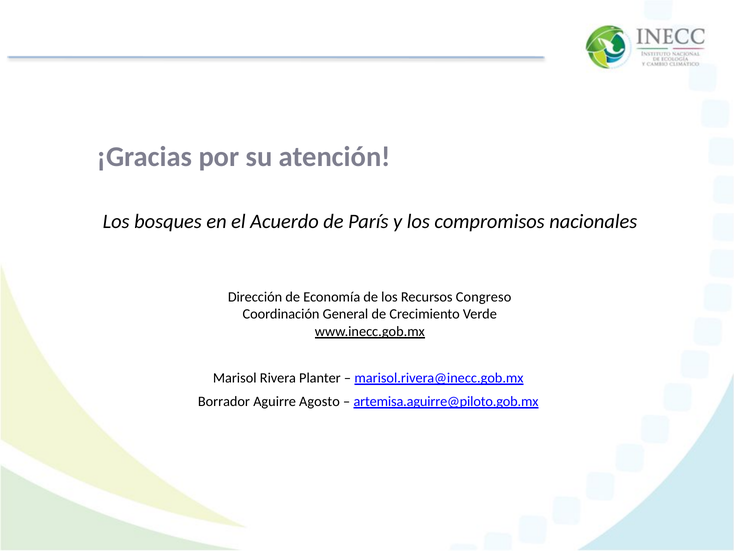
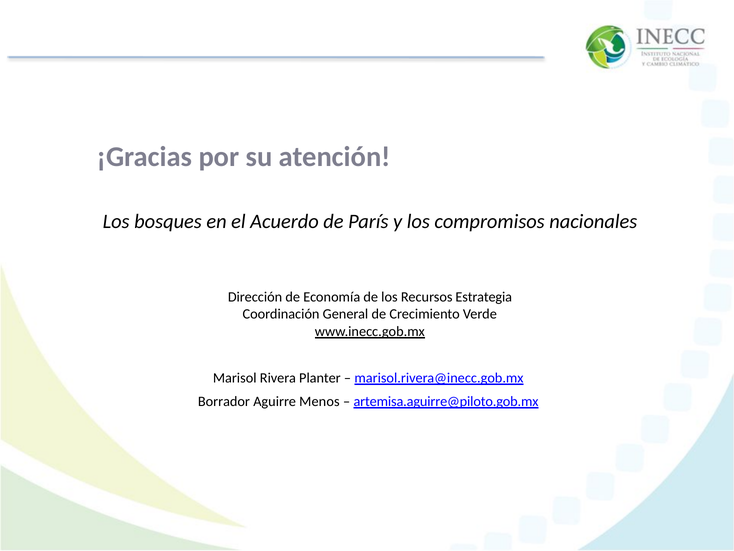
Congreso: Congreso -> Estrategia (484, 297)
Agosto: Agosto -> Menos (319, 401)
